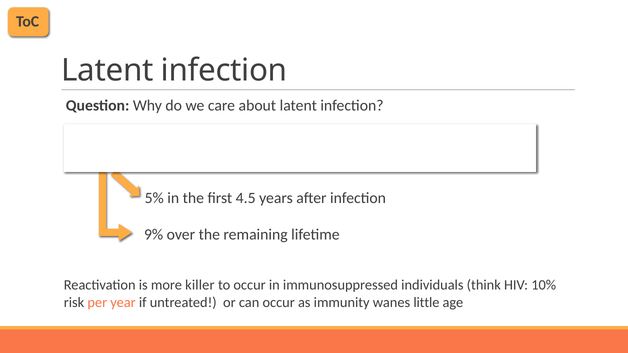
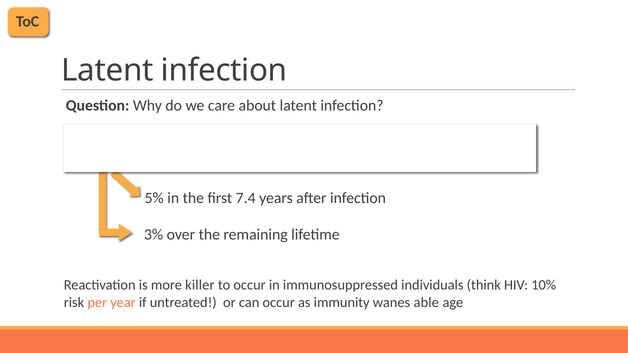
4.5: 4.5 -> 7.4 (246, 198)
9%: 9% -> 3% (154, 235)
little: little -> able (426, 303)
